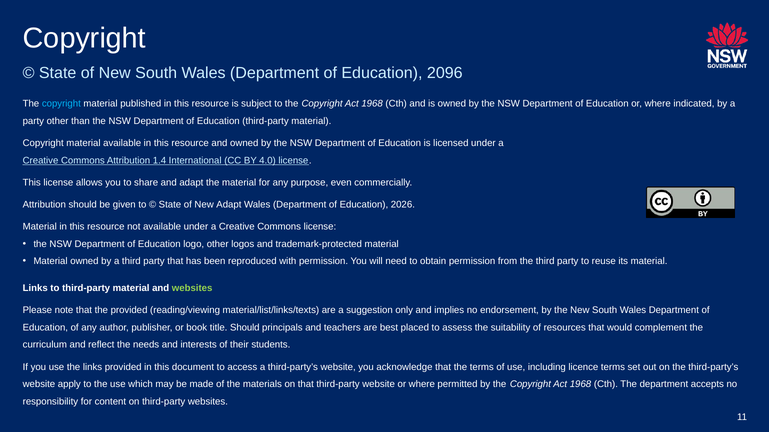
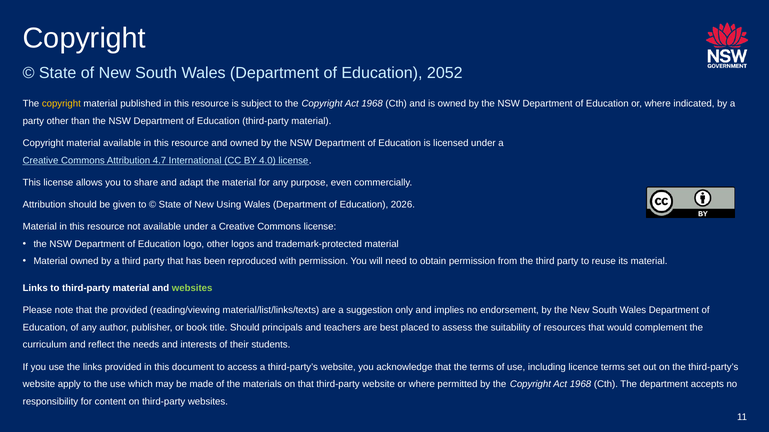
2096: 2096 -> 2052 (445, 73)
copyright colour: light blue -> yellow (61, 104)
1.4: 1.4 -> 4.7 (159, 161)
New Adapt: Adapt -> Using (229, 205)
